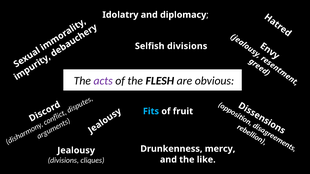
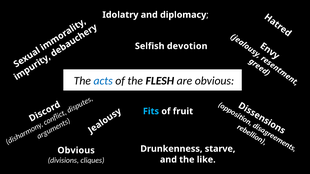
Selfish divisions: divisions -> devotion (187, 46)
acts colour: purple -> blue (103, 81)
mercy: mercy -> starve (220, 149)
Jealousy: Jealousy -> Obvious (76, 151)
